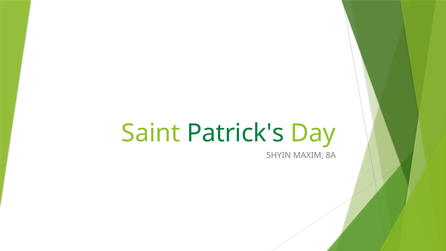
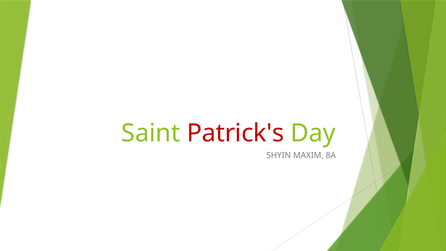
Patrick's colour: green -> red (235, 133)
